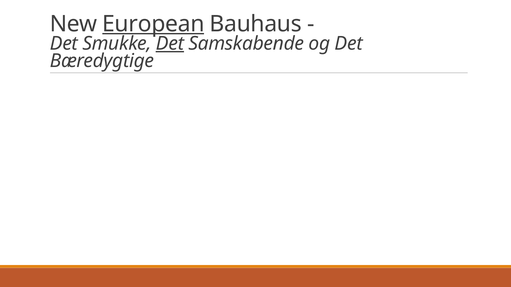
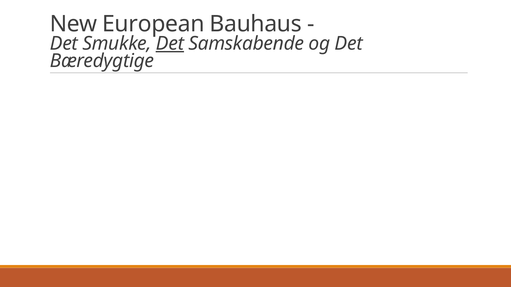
European underline: present -> none (153, 24)
